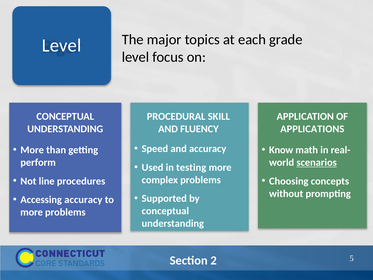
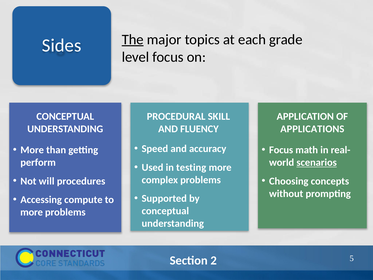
The underline: none -> present (133, 40)
Level: Level -> Sides (62, 46)
Know: Know -> Focus (281, 150)
line: line -> will (47, 181)
Accessing accuracy: accuracy -> compute (83, 200)
